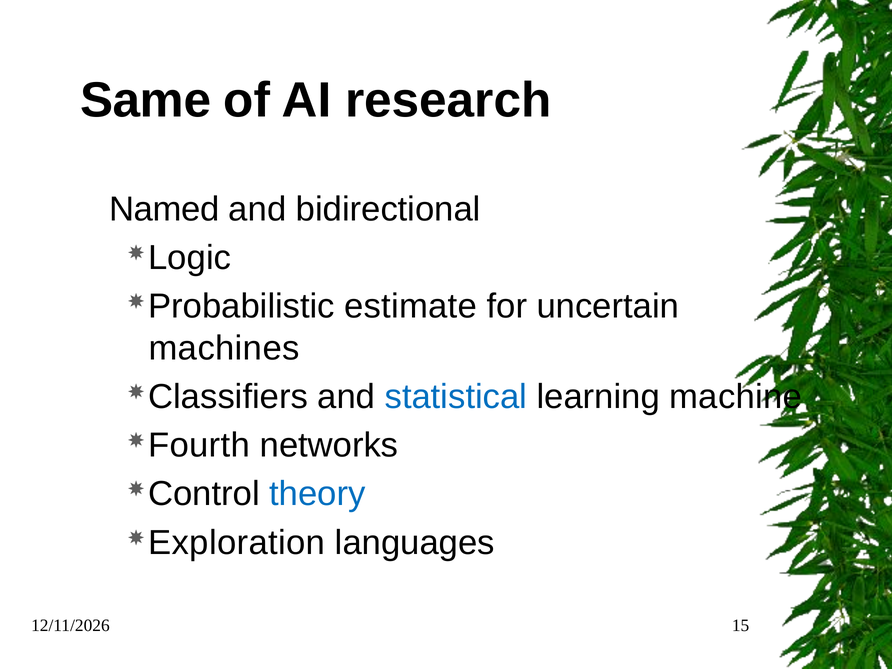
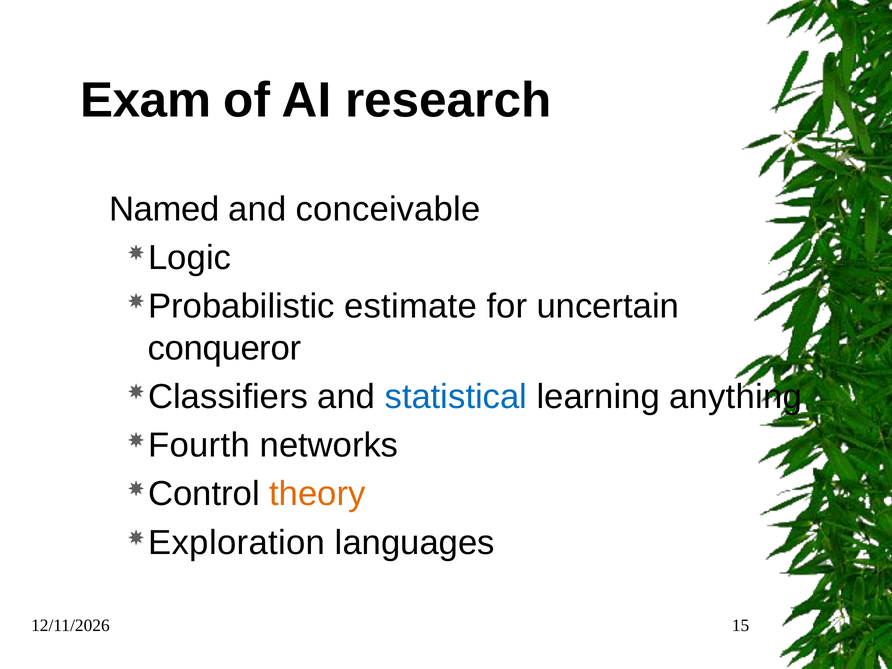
Same: Same -> Exam (146, 100)
bidirectional: bidirectional -> conceivable (388, 209)
machines: machines -> conqueror (224, 348)
machine: machine -> anything (736, 397)
theory colour: blue -> orange (317, 494)
